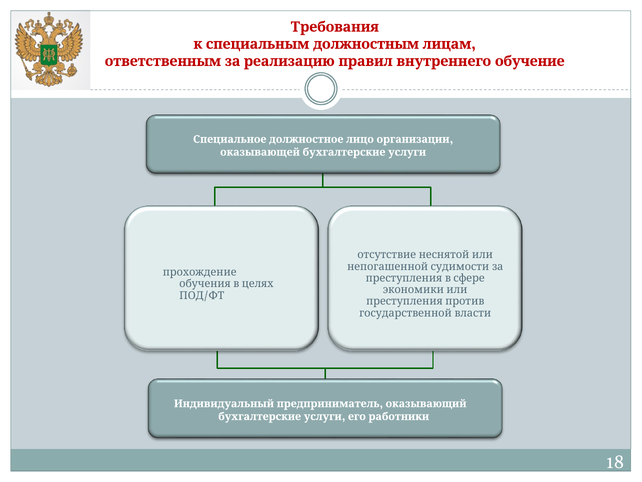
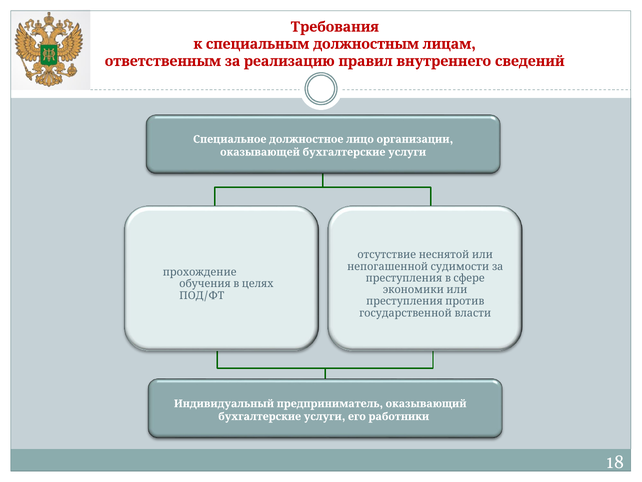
обучение: обучение -> сведений (530, 61)
